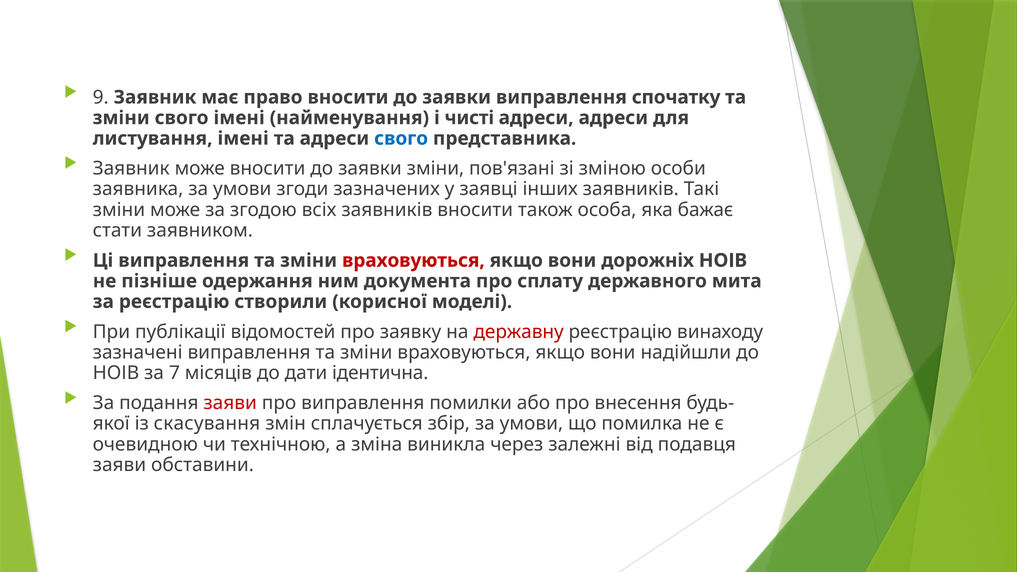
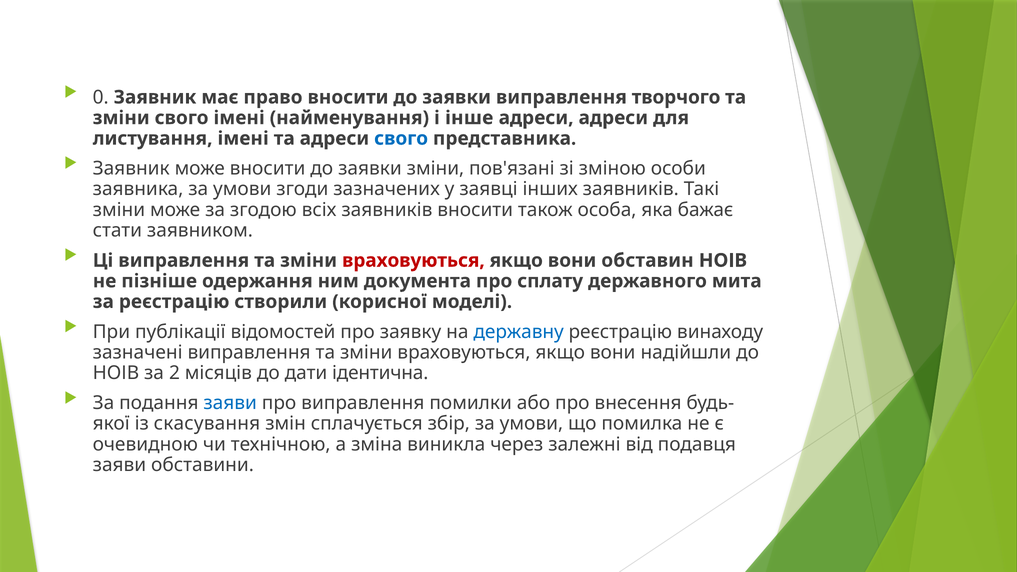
9: 9 -> 0 (101, 97)
спочатку: спочатку -> творчого (676, 97)
чисті: чисті -> інше (469, 118)
дорожніх: дорожніх -> обставин (648, 260)
державну colour: red -> blue (519, 332)
7: 7 -> 2 (174, 373)
заяви colour: red -> blue (230, 403)
